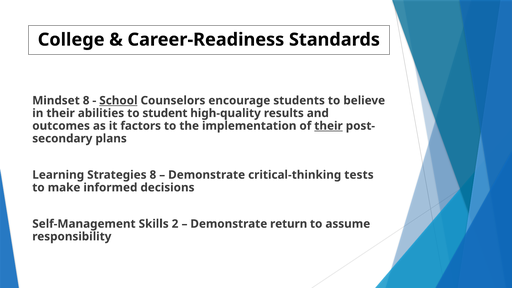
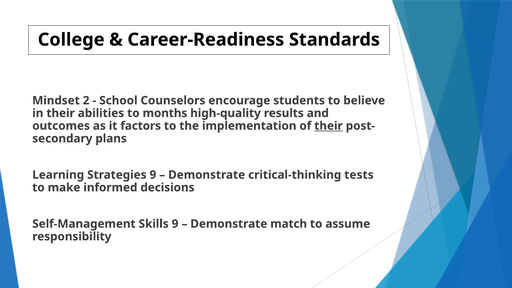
Mindset 8: 8 -> 2 (86, 101)
School underline: present -> none (118, 101)
student: student -> months (165, 113)
Strategies 8: 8 -> 9 (153, 175)
Skills 2: 2 -> 9 (175, 224)
return: return -> match (289, 224)
